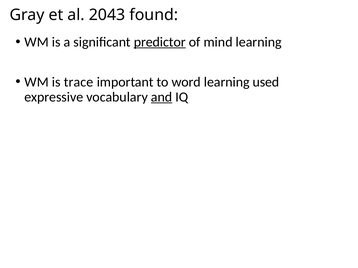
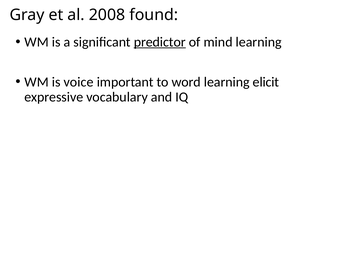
2043: 2043 -> 2008 (107, 15)
trace: trace -> voice (79, 82)
used: used -> elicit (266, 82)
and underline: present -> none (162, 97)
